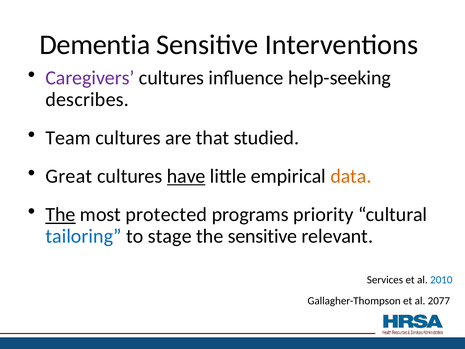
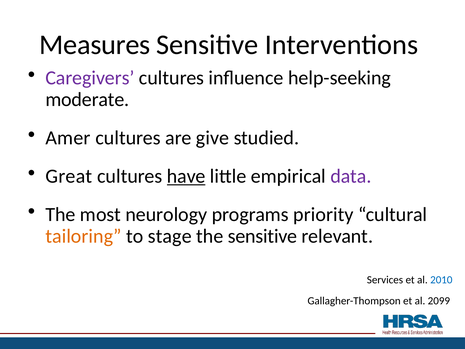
Dementia: Dementia -> Measures (95, 45)
describes: describes -> moderate (87, 99)
Team: Team -> Amer (68, 138)
that: that -> give (213, 138)
data colour: orange -> purple (351, 176)
The underline: present -> none (60, 215)
protected: protected -> neurology (166, 215)
tailoring colour: blue -> orange (83, 236)
2077: 2077 -> 2099 (439, 301)
